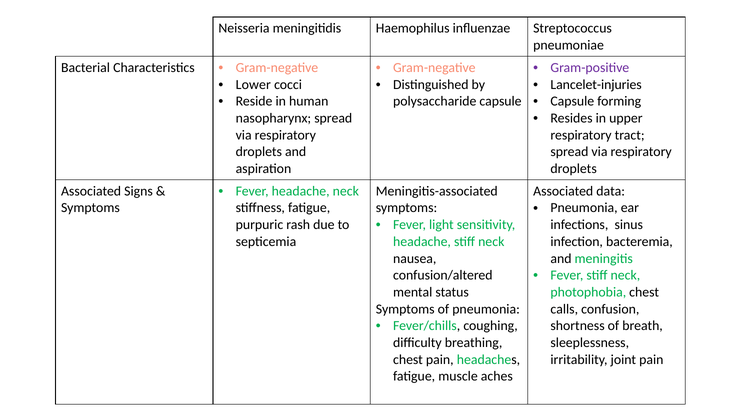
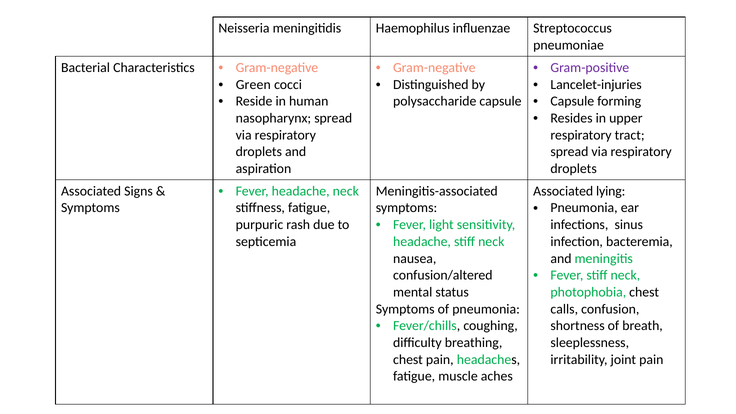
Lower: Lower -> Green (253, 84)
data: data -> lying (611, 191)
